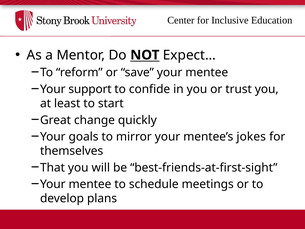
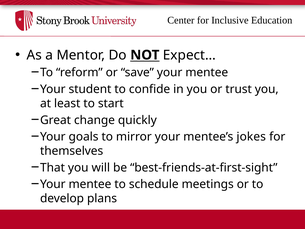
support: support -> student (90, 89)
